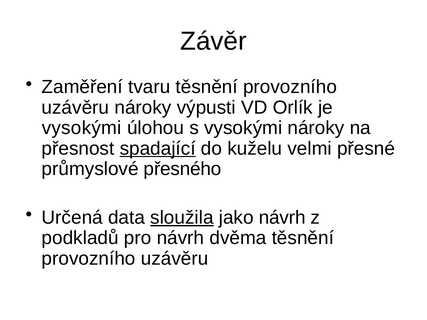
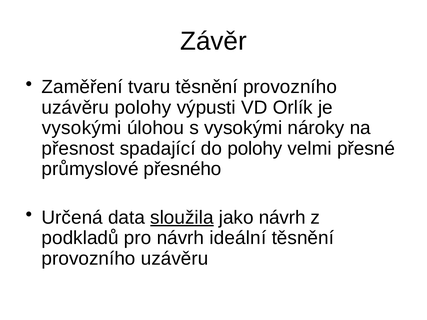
uzávěru nároky: nároky -> polohy (143, 108)
spadající underline: present -> none (158, 149)
do kuželu: kuželu -> polohy (255, 149)
dvěma: dvěma -> ideální (238, 238)
